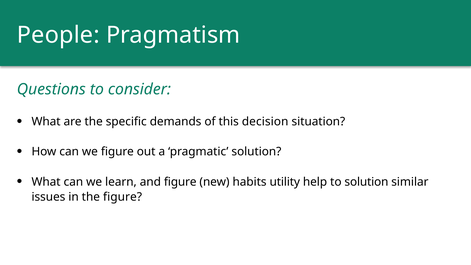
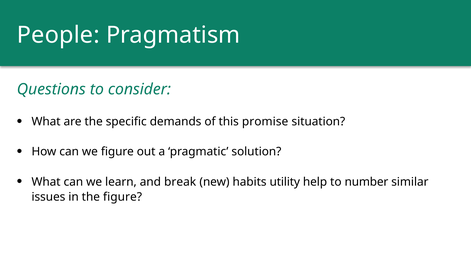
decision: decision -> promise (265, 122)
and figure: figure -> break (180, 182)
to solution: solution -> number (366, 182)
